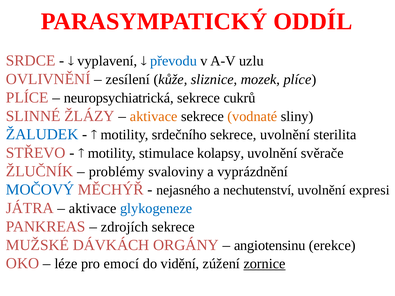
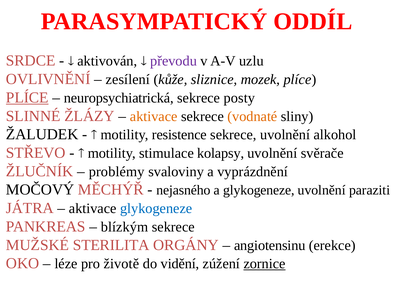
vyplavení: vyplavení -> aktivován (107, 61)
převodu colour: blue -> purple (174, 61)
PLÍCE underline: none -> present (27, 98)
cukrů: cukrů -> posty (239, 98)
ŽALUDEK colour: blue -> black (42, 134)
srdečního: srdečního -> resistence (179, 135)
sterilita: sterilita -> alkohol (335, 135)
MOČOVÝ colour: blue -> black (40, 190)
a nechutenství: nechutenství -> glykogeneze (259, 190)
expresi: expresi -> paraziti (370, 190)
zdrojích: zdrojích -> blízkým (125, 227)
DÁVKÁCH: DÁVKÁCH -> STERILITA (111, 245)
emocí: emocí -> životě (121, 264)
